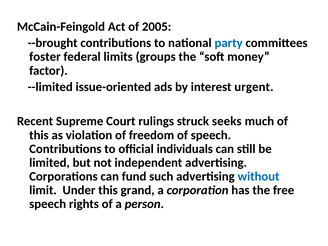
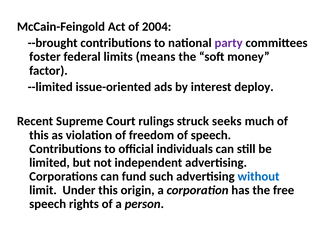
2005: 2005 -> 2004 (157, 27)
party colour: blue -> purple (229, 43)
groups: groups -> means (156, 57)
urgent: urgent -> deploy (254, 87)
grand: grand -> origin (138, 190)
